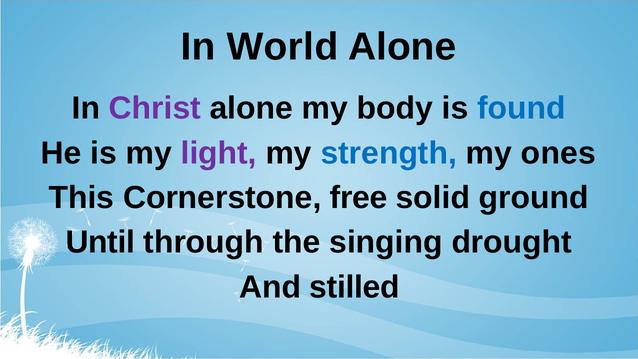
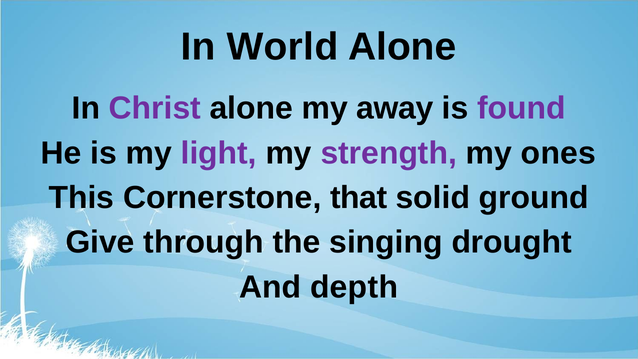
body: body -> away (395, 108)
found colour: blue -> purple (521, 108)
strength colour: blue -> purple (389, 153)
free: free -> that (359, 198)
Until: Until -> Give (100, 242)
stilled: stilled -> depth (354, 287)
